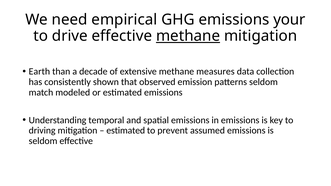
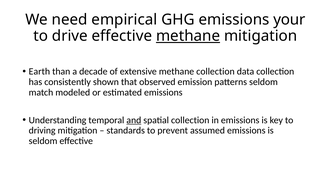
methane measures: measures -> collection (215, 72)
and underline: none -> present (134, 120)
spatial emissions: emissions -> collection (190, 120)
estimated: estimated -> standards (126, 131)
